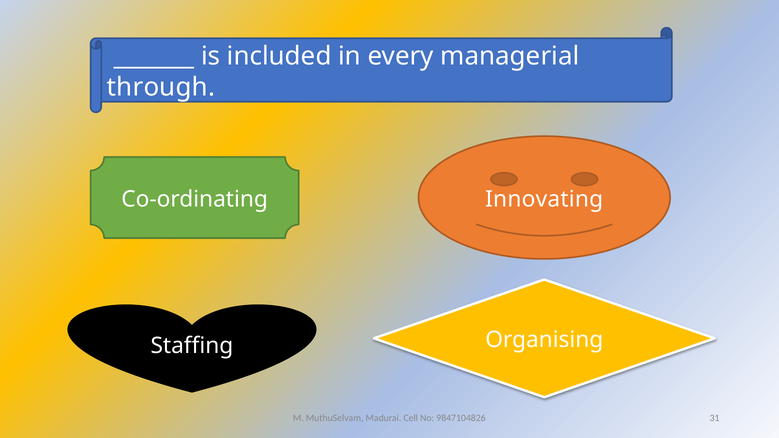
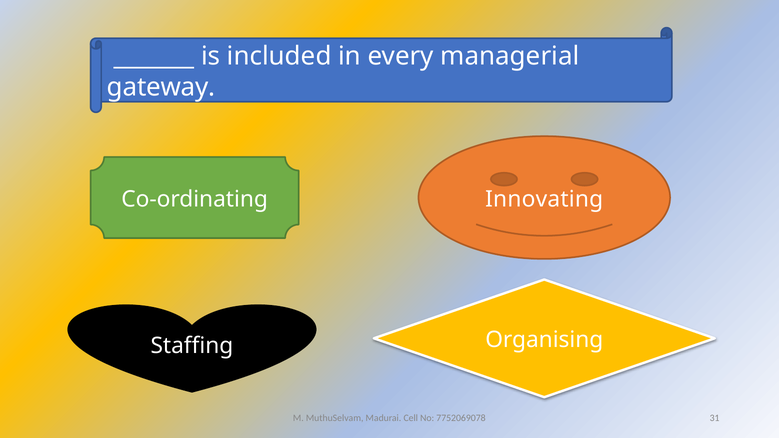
through: through -> gateway (161, 87)
9847104826: 9847104826 -> 7752069078 (461, 418)
